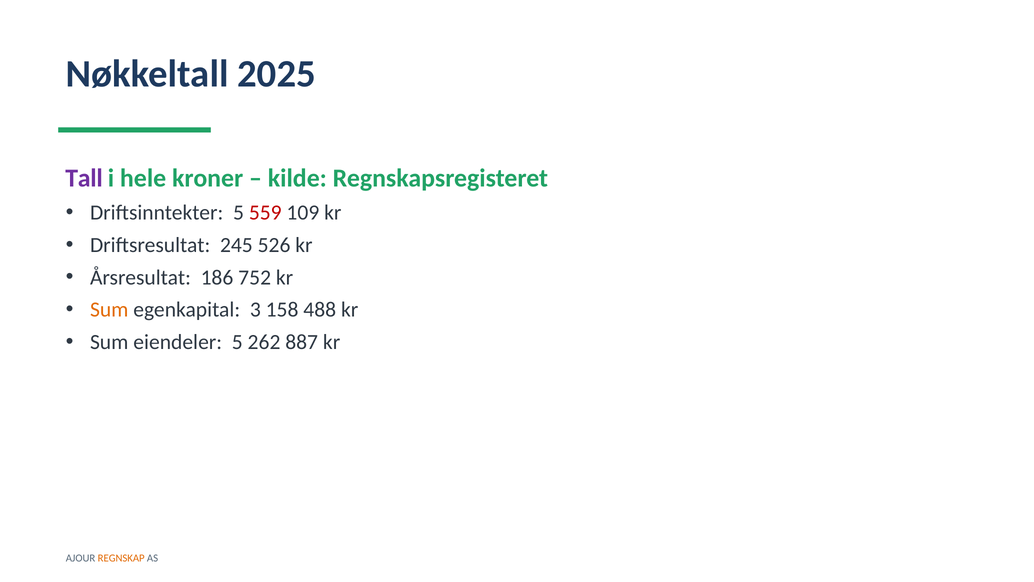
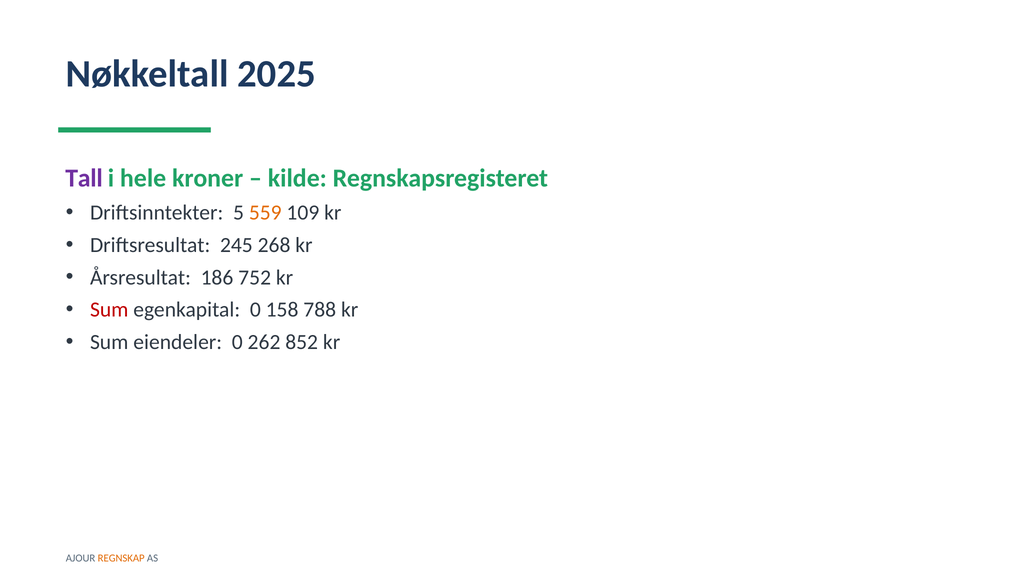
559 colour: red -> orange (265, 213)
526: 526 -> 268 (274, 245)
Sum colour: orange -> red (109, 310)
egenkapital 3: 3 -> 0 (255, 310)
488: 488 -> 788 (320, 310)
eiendeler 5: 5 -> 0 (237, 342)
887: 887 -> 852 (302, 342)
